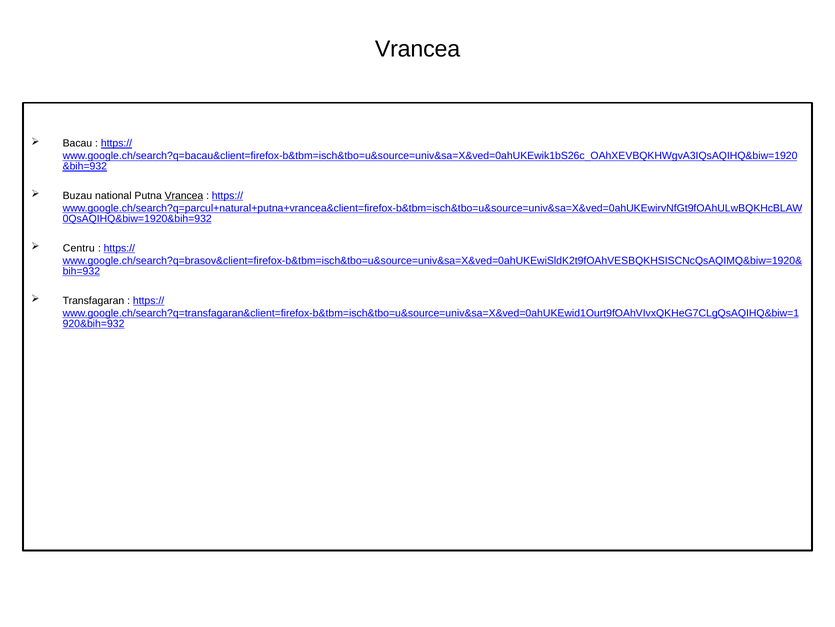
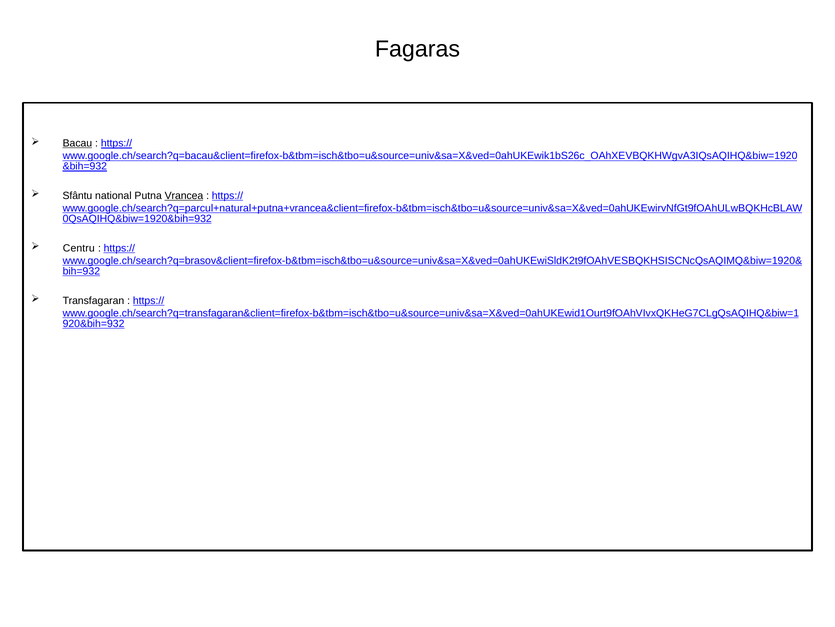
Vrancea: Vrancea -> Fagaras (417, 49)
Bacau underline: none -> present (77, 143)
Buzau: Buzau -> Sfântu (77, 196)
